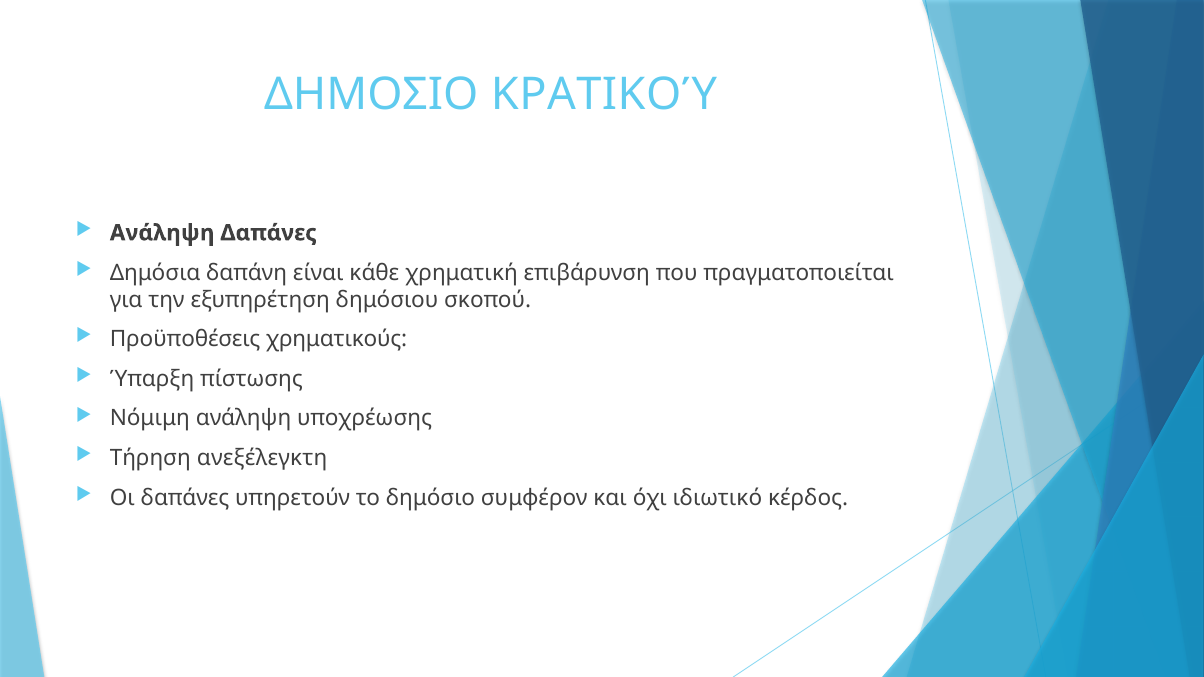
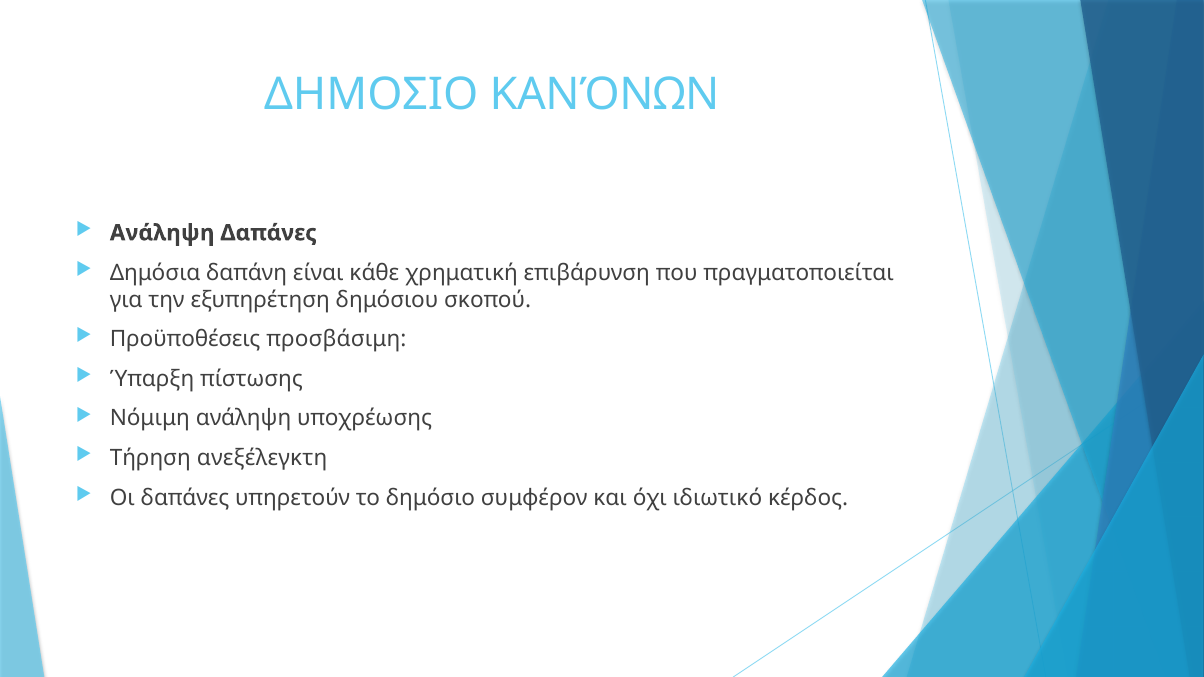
ΚΡΑΤΙΚΟΎ: ΚΡΑΤΙΚΟΎ -> ΚΑΝΌΝΩΝ (604, 95)
χρηματικούς: χρηματικούς -> προσβάσιμη (336, 339)
